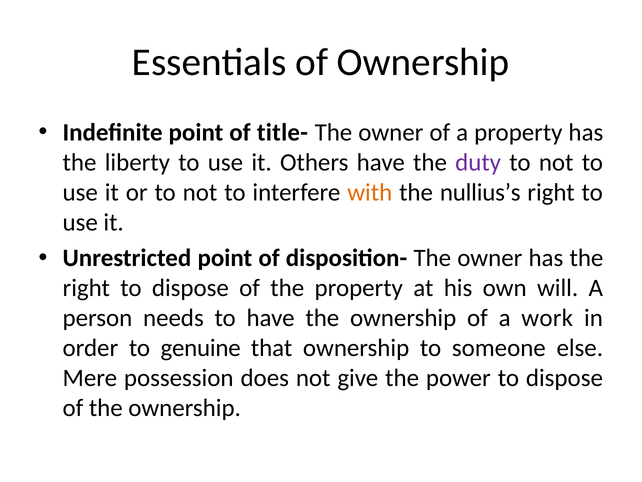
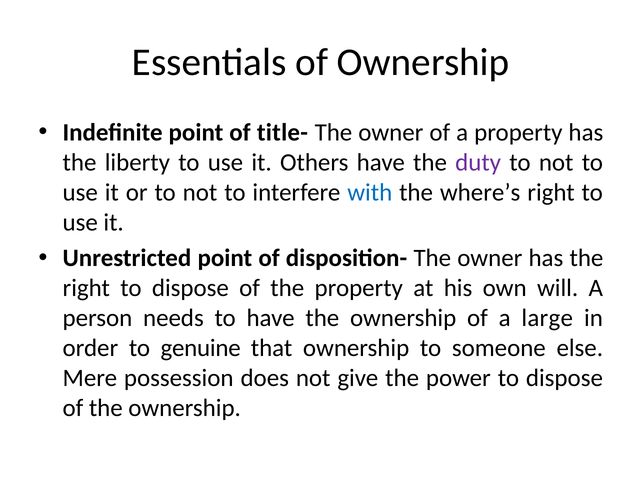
with colour: orange -> blue (370, 192)
nullius’s: nullius’s -> where’s (480, 192)
work: work -> large (547, 318)
